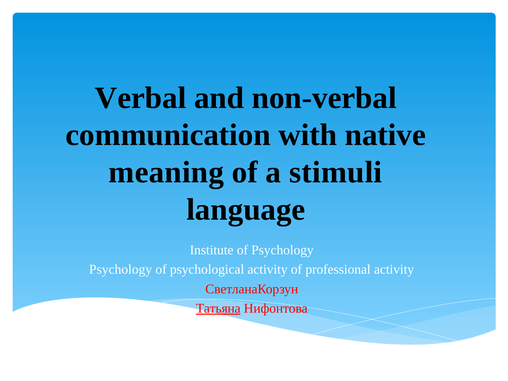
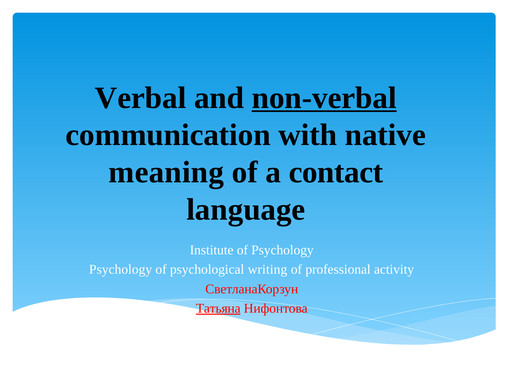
non-verbal underline: none -> present (324, 98)
stimuli: stimuli -> contact (336, 172)
psychological activity: activity -> writing (267, 269)
